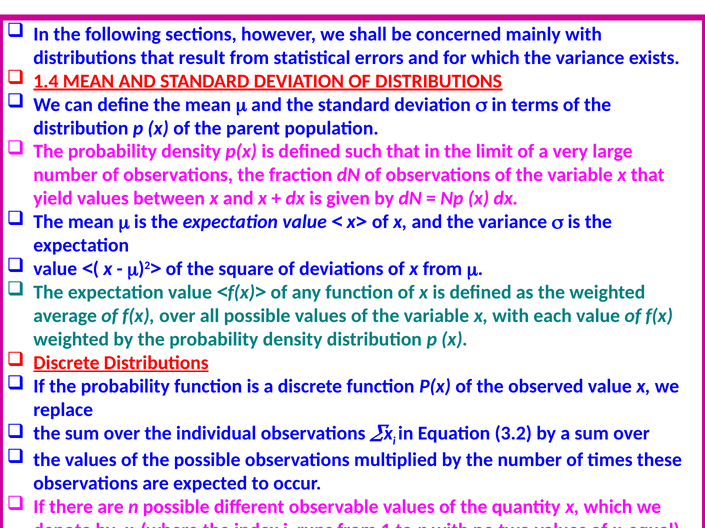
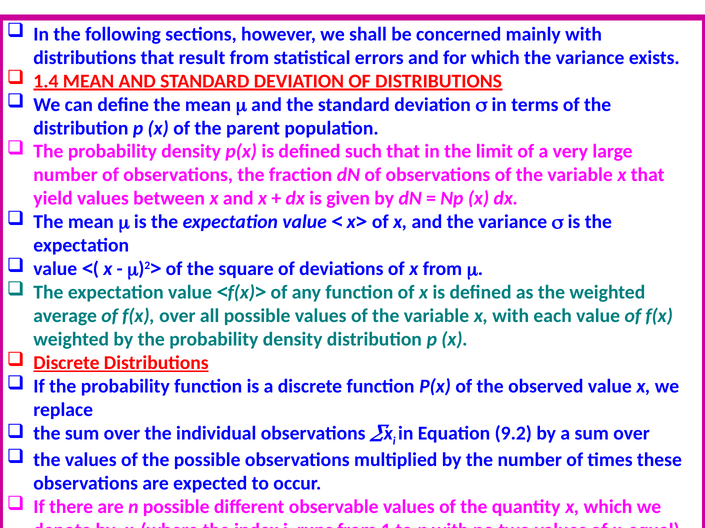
3.2: 3.2 -> 9.2 (513, 434)
